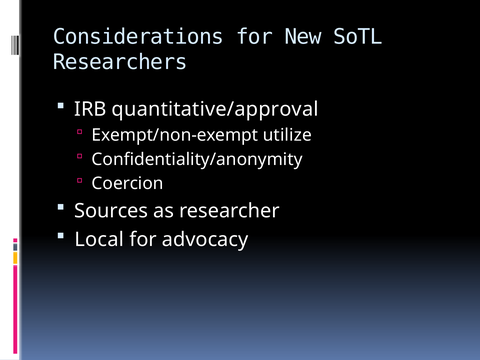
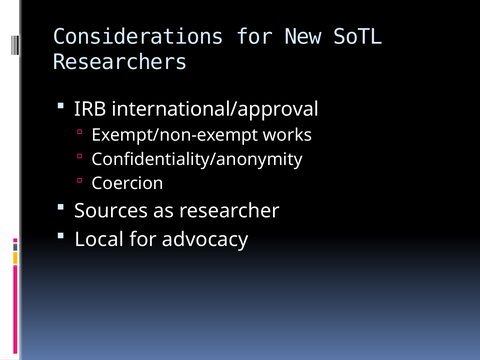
quantitative/approval: quantitative/approval -> international/approval (215, 109)
utilize: utilize -> works (287, 135)
